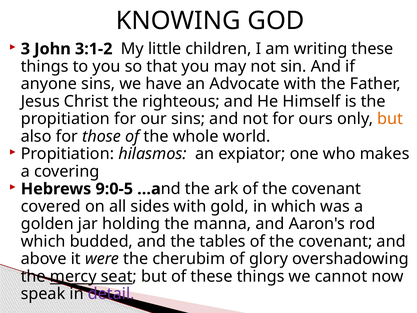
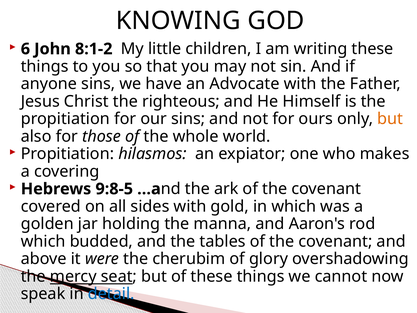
3: 3 -> 6 (25, 49)
3:1-2: 3:1-2 -> 8:1-2 (94, 49)
9:0-5: 9:0-5 -> 9:8-5 (114, 189)
detail colour: purple -> blue (111, 294)
